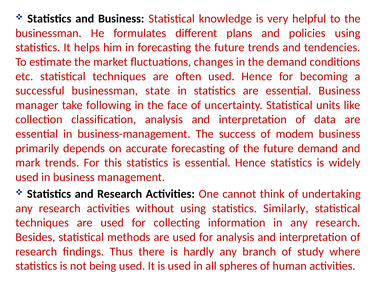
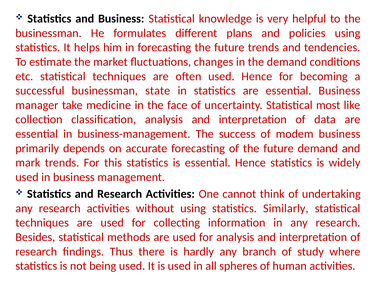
following: following -> medicine (109, 105)
units: units -> most (328, 105)
